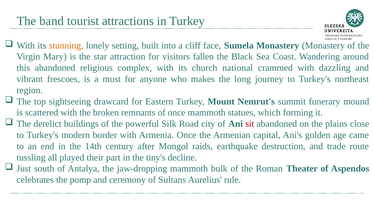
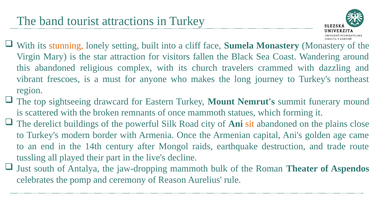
national: national -> travelers (238, 68)
sit colour: red -> orange (250, 124)
tiny's: tiny's -> live's (156, 157)
Sultans: Sultans -> Reason (172, 180)
